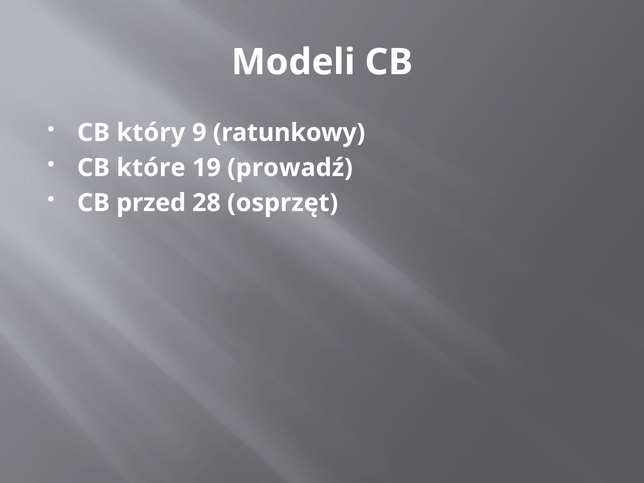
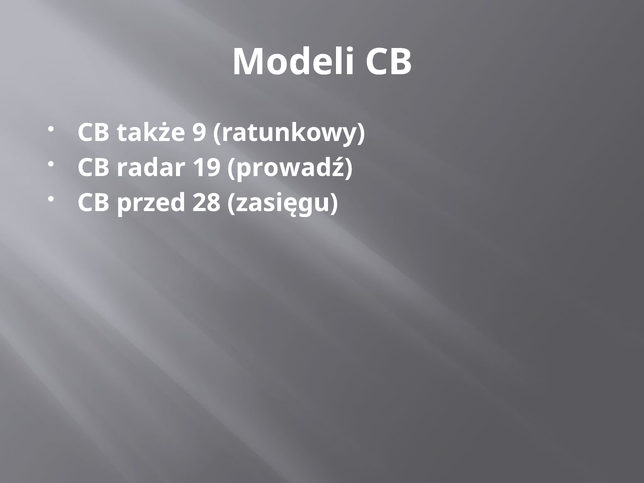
który: który -> także (151, 133)
które: które -> radar (151, 168)
osprzęt: osprzęt -> zasięgu (283, 203)
